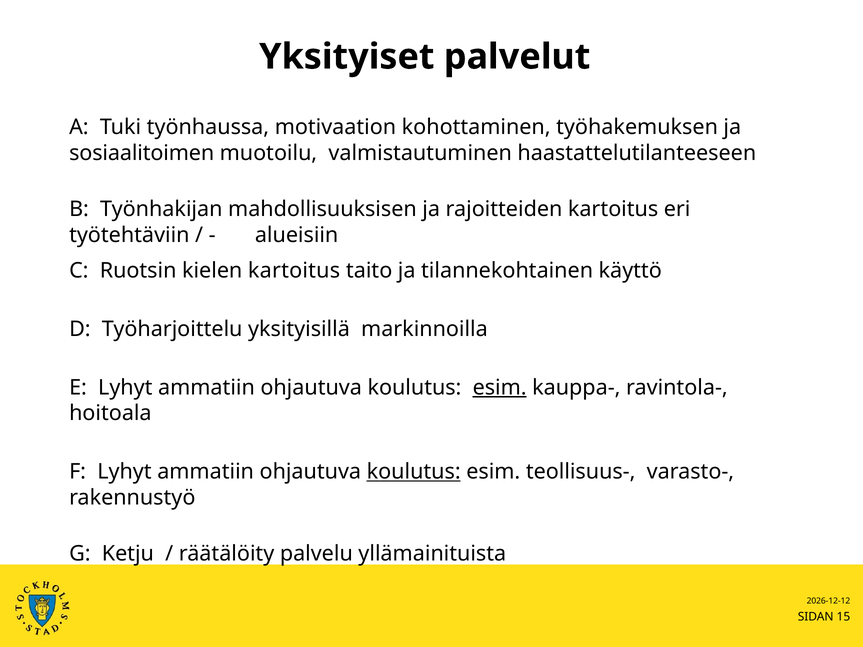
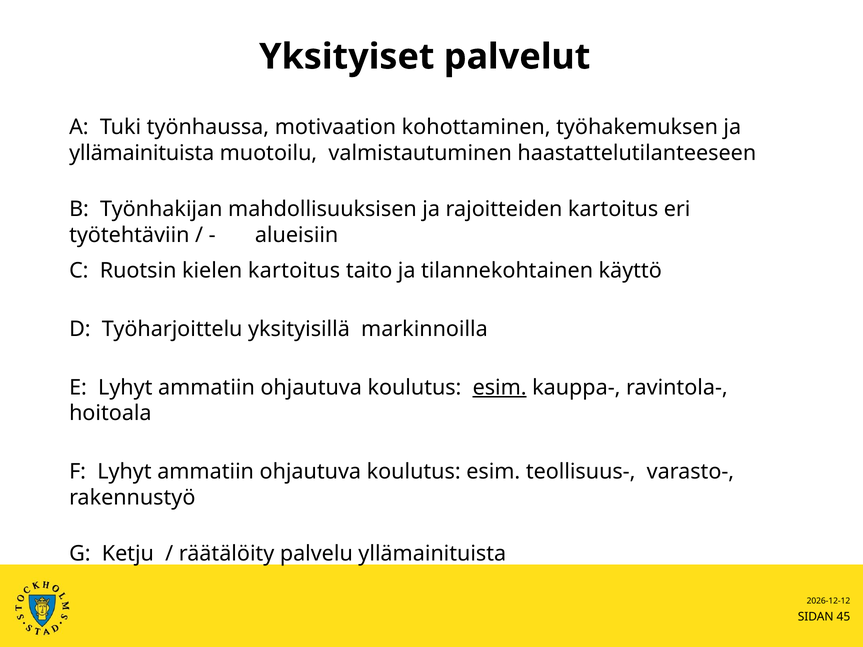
sosiaalitoimen: sosiaalitoimen -> yllämainituista (142, 153)
koulutus underline: present -> none (414, 472)
15: 15 -> 45 (843, 617)
